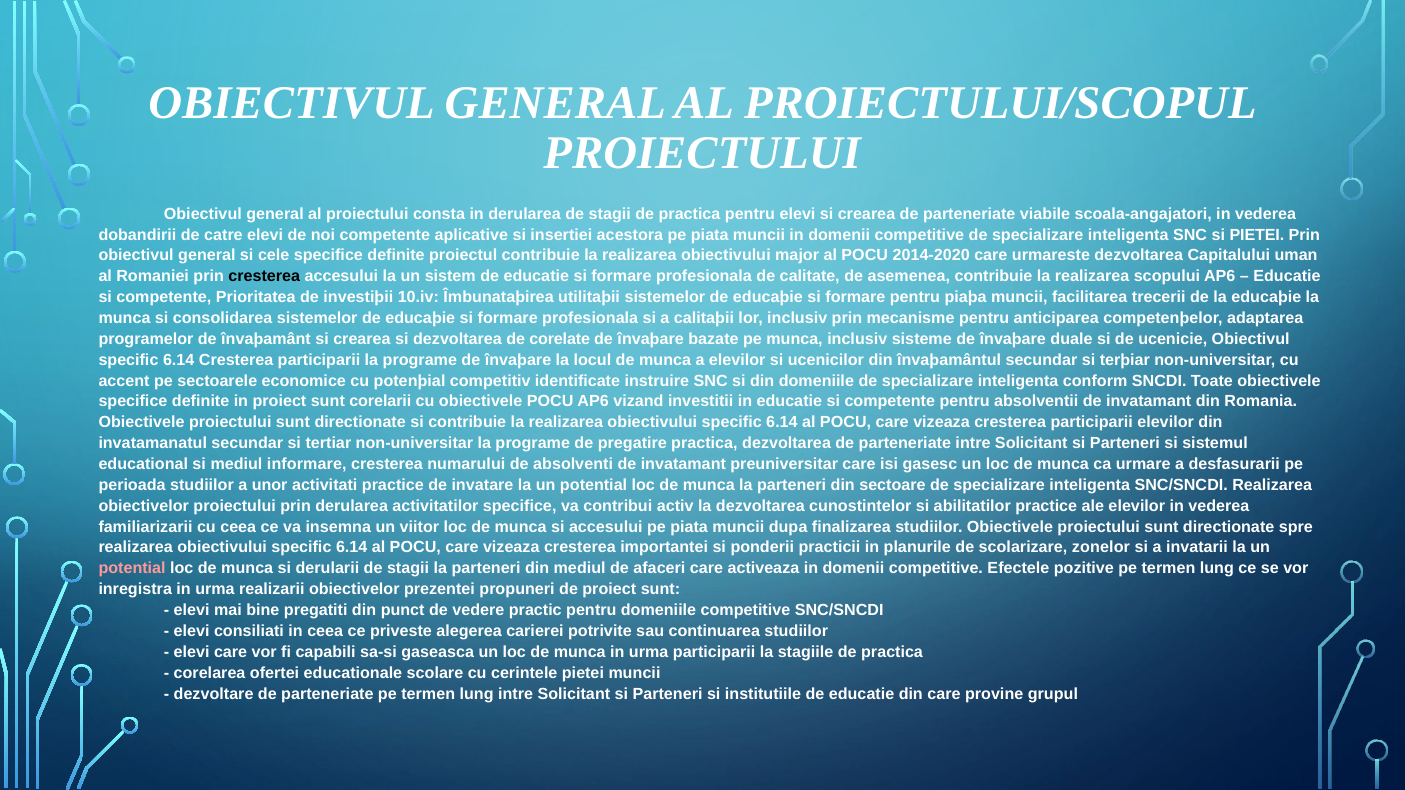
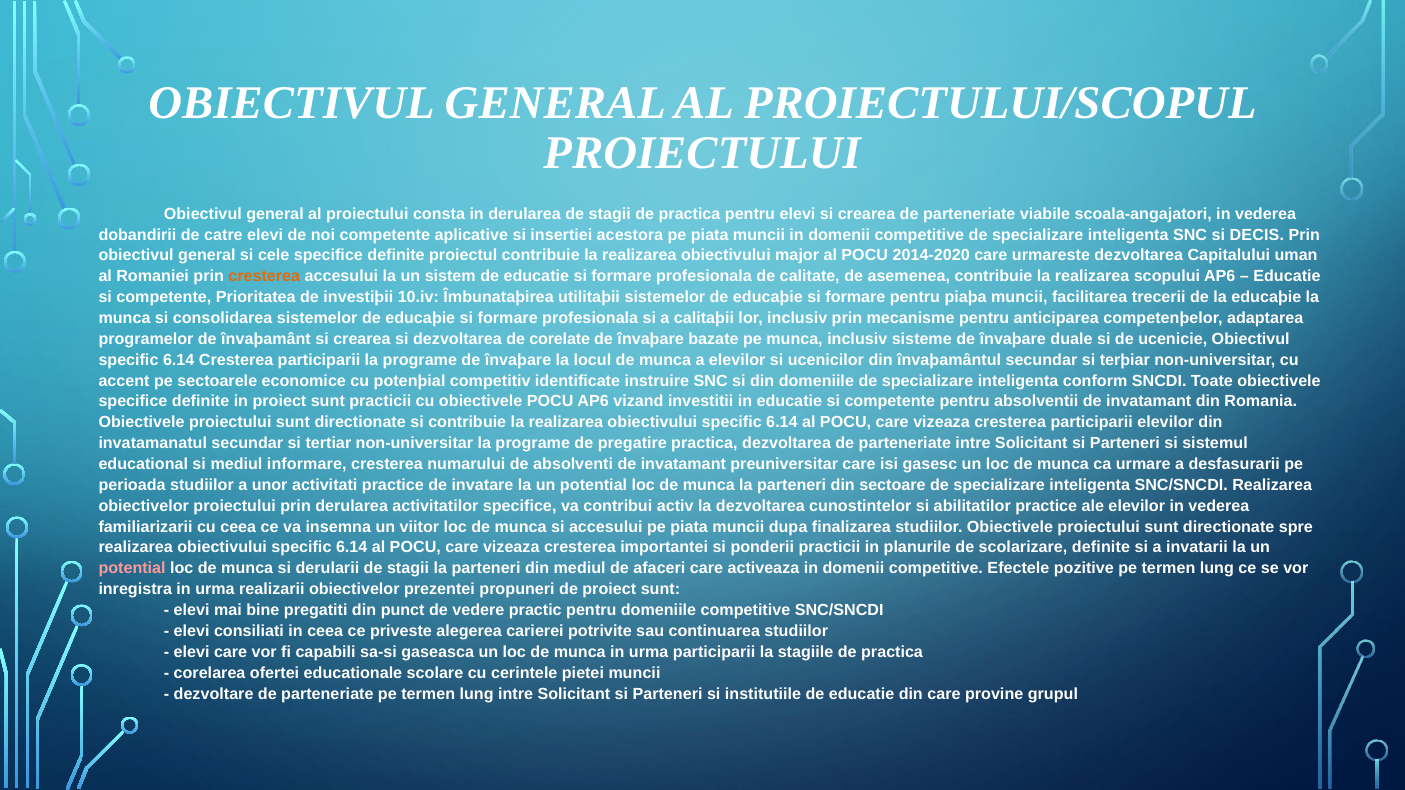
si PIETEI: PIETEI -> DECIS (1257, 235)
cresterea colour: black -> orange (264, 277)
sunt corelarii: corelarii -> practicii (380, 402)
scolarizare zonelor: zonelor -> definite (1101, 548)
